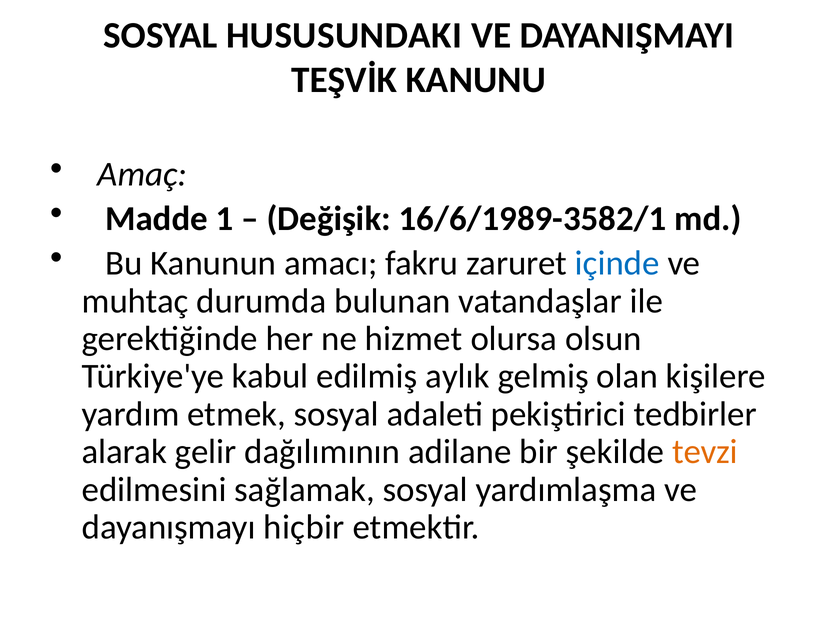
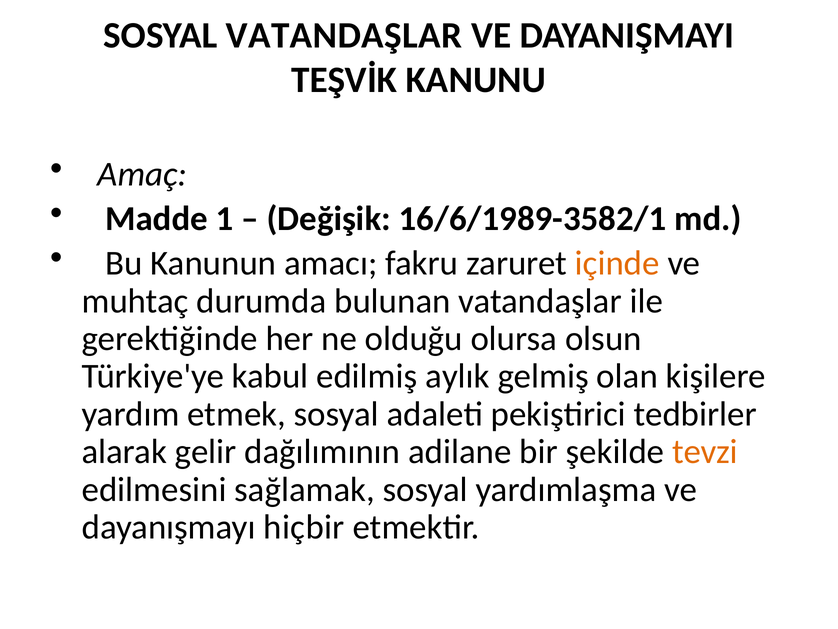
SOSYAL HUSUSUNDAKI: HUSUSUNDAKI -> VATANDAŞLAR (344, 35)
içinde colour: blue -> orange (617, 263)
hizmet: hizmet -> olduğu (414, 338)
